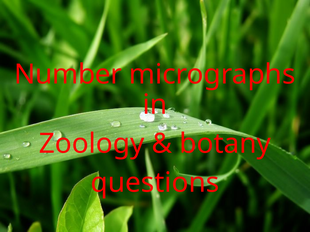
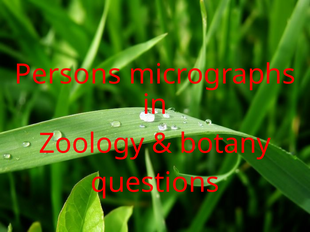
Number: Number -> Persons (68, 75)
